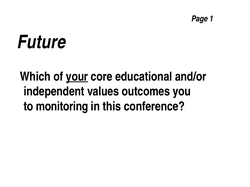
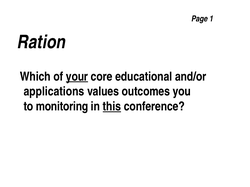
Future: Future -> Ration (42, 42)
independent: independent -> applications (54, 92)
this underline: none -> present (112, 107)
